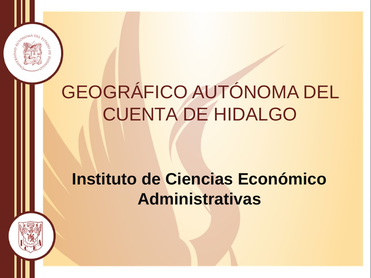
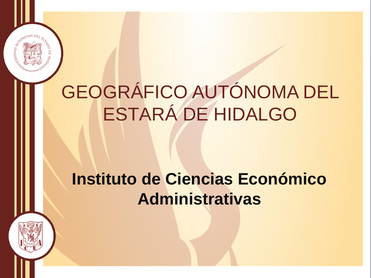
CUENTA: CUENTA -> ESTARÁ (140, 115)
